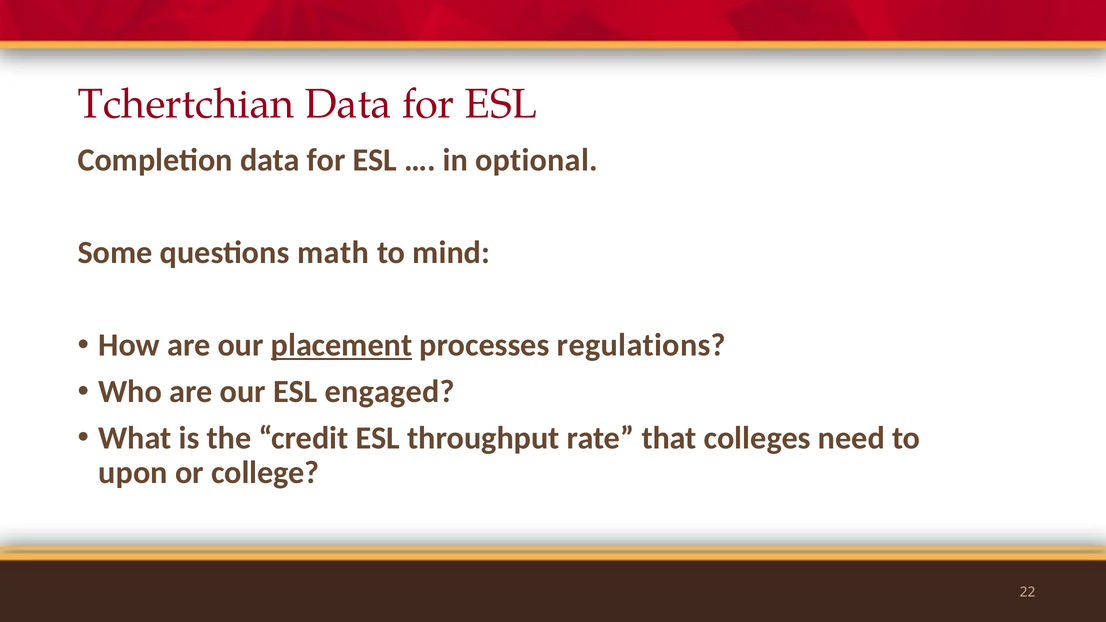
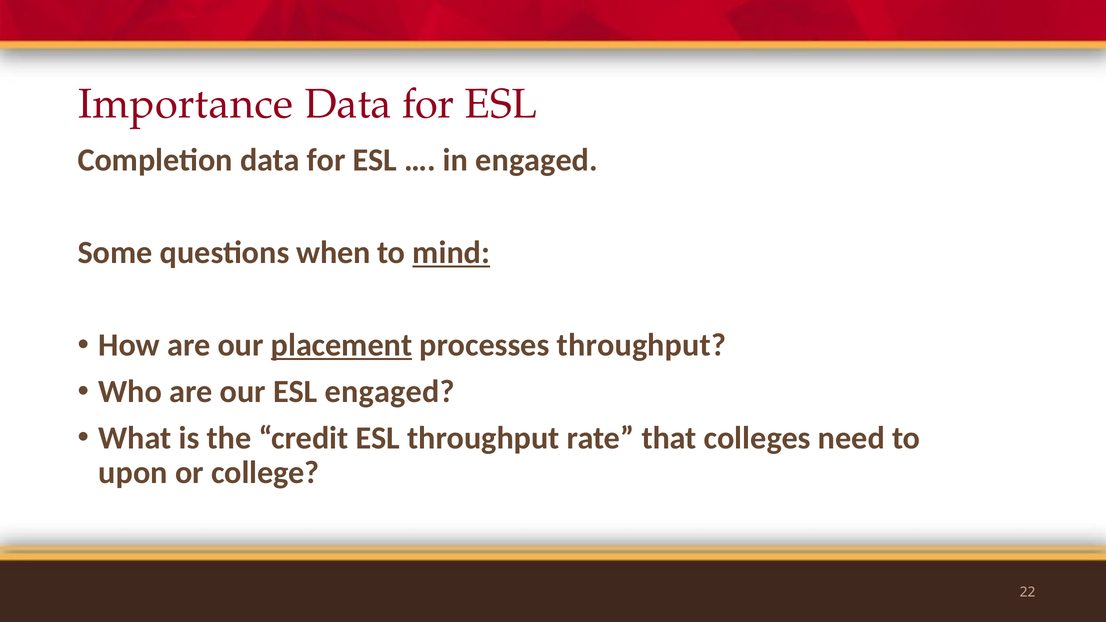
Tchertchian: Tchertchian -> Importance (186, 104)
in optional: optional -> engaged (537, 160)
math: math -> when (333, 253)
mind underline: none -> present (451, 253)
processes regulations: regulations -> throughput (641, 345)
